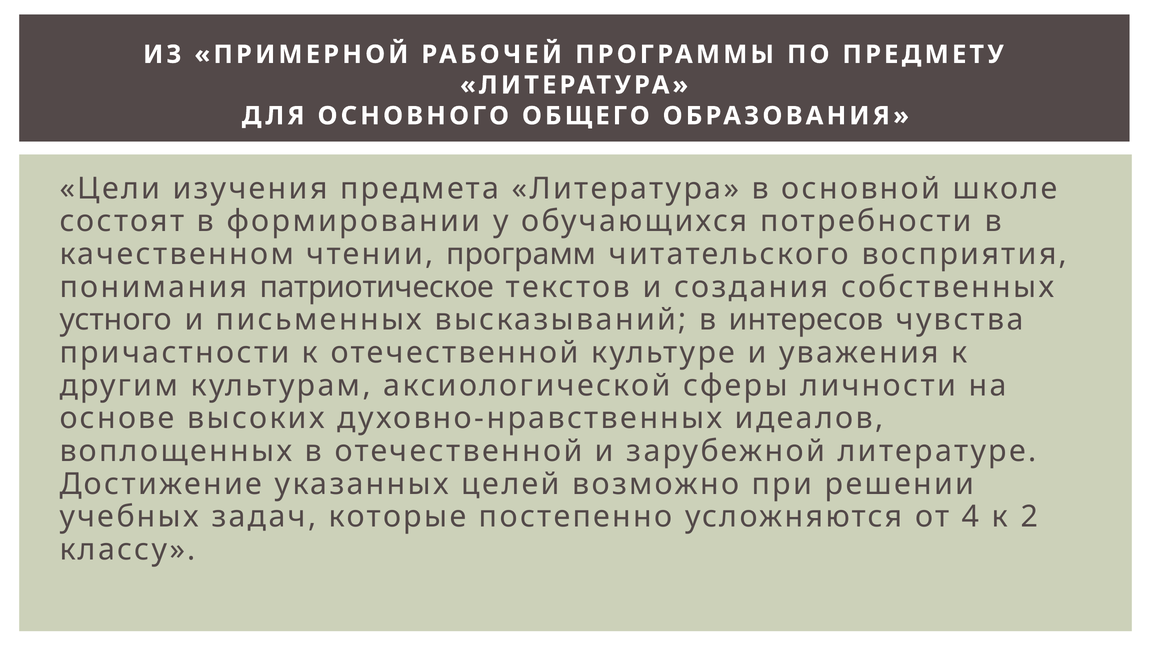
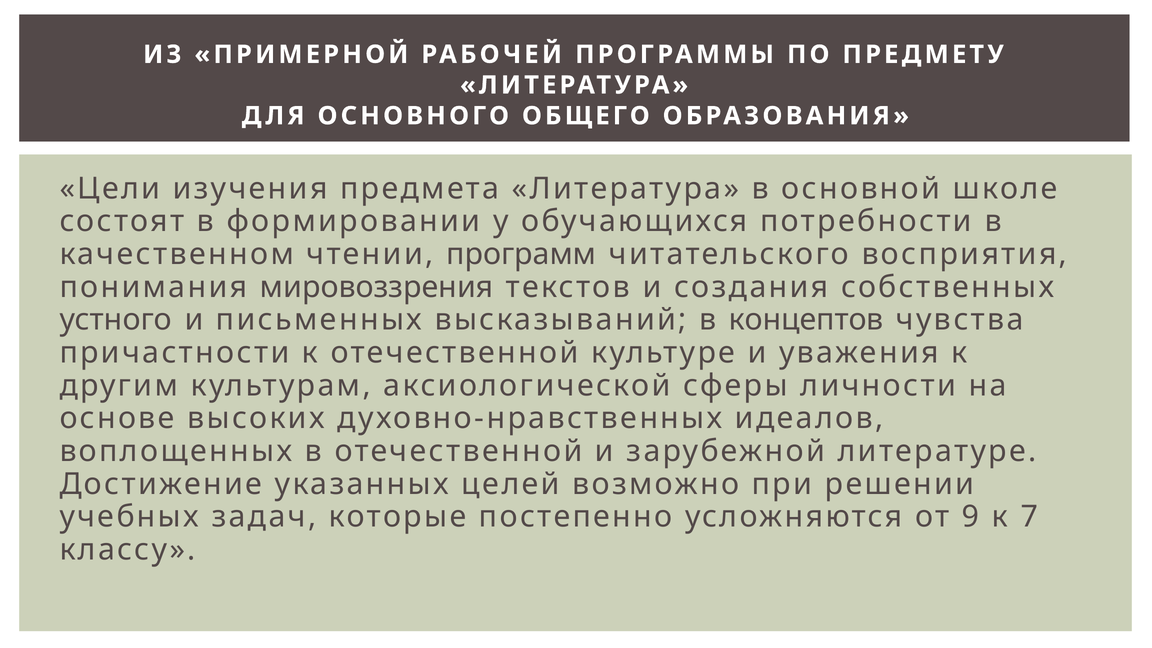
патриотическое: патриотическое -> мировоззрения (377, 287)
интересов: интересов -> концептов (806, 320)
4: 4 -> 9 (971, 517)
2: 2 -> 7 (1029, 517)
